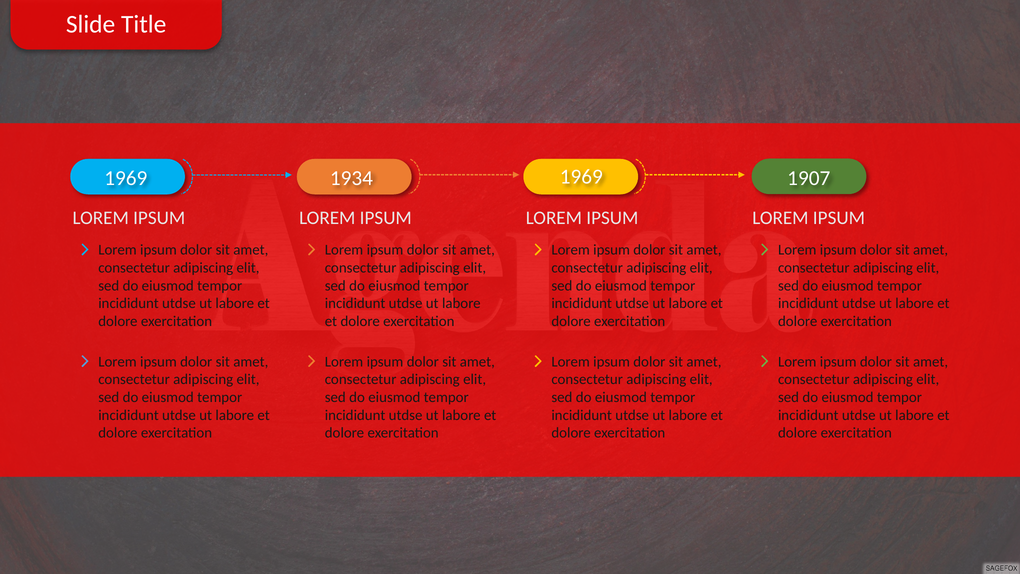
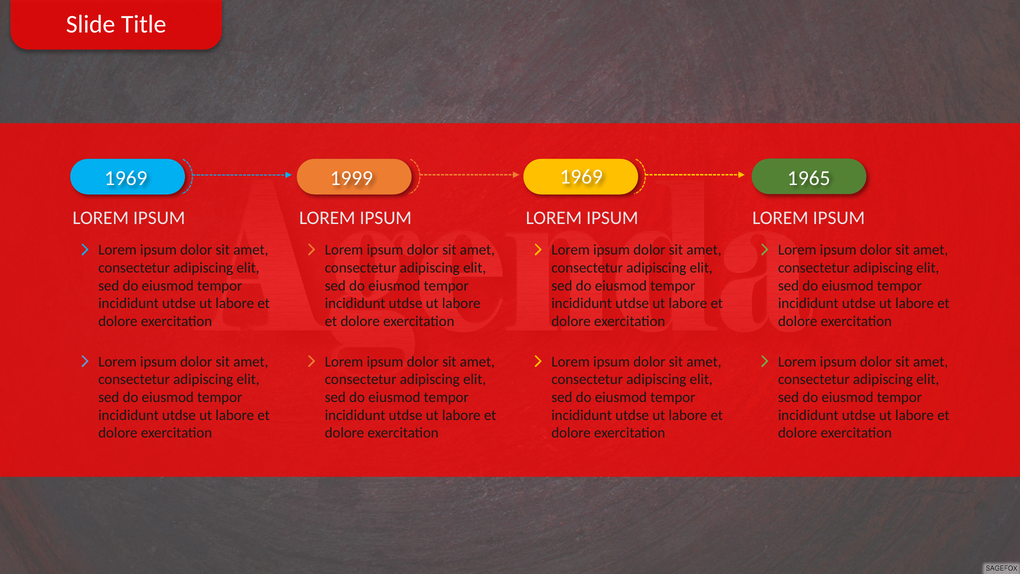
1934: 1934 -> 1999 (351, 178)
1907: 1907 -> 1965 (809, 178)
